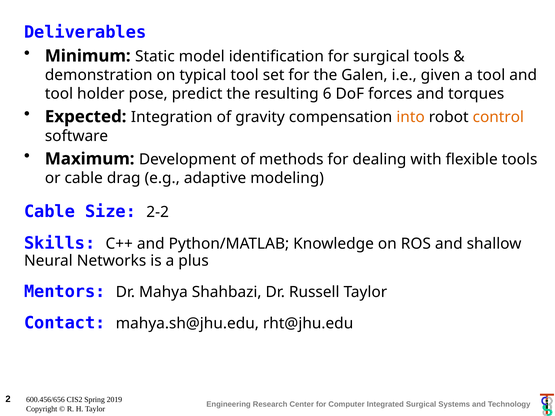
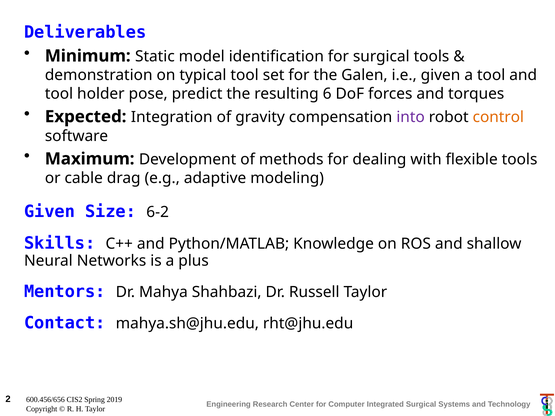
into colour: orange -> purple (411, 117)
Cable: Cable -> Given (50, 212)
2-2: 2-2 -> 6-2 (158, 212)
